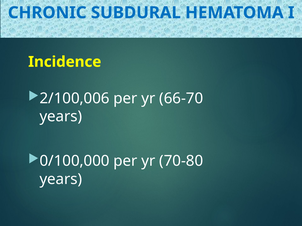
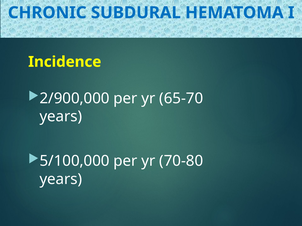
2/100,006: 2/100,006 -> 2/900,000 (75, 99)
66-70: 66-70 -> 65-70 (181, 99)
0/100,000: 0/100,000 -> 5/100,000 (75, 161)
